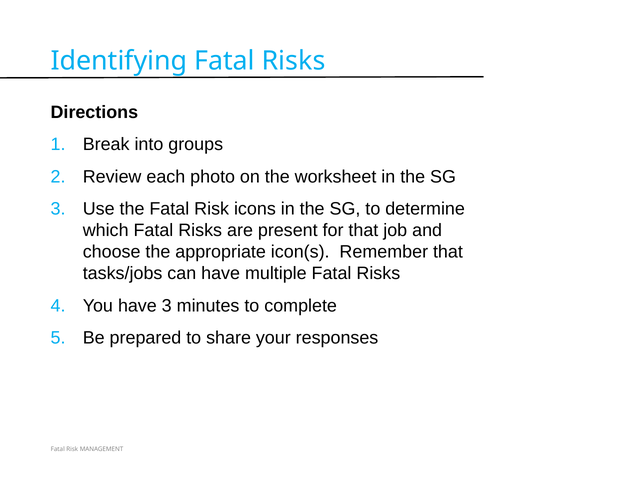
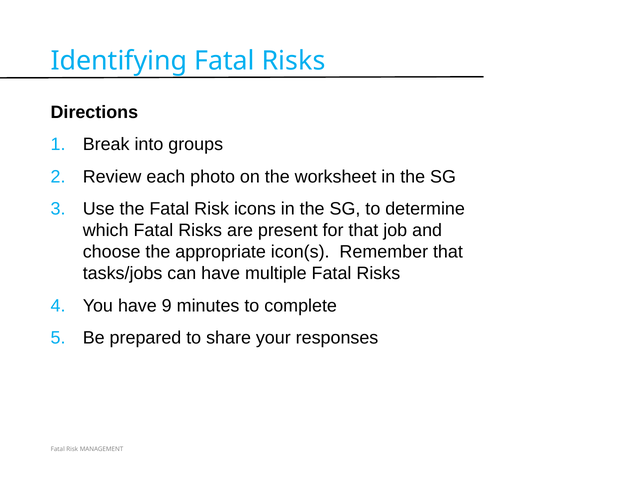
have 3: 3 -> 9 (167, 306)
